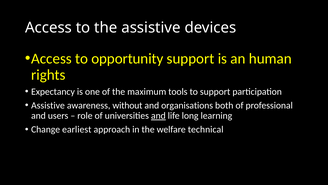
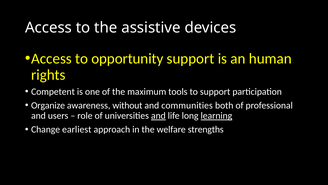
Expectancy: Expectancy -> Competent (53, 91)
Assistive: Assistive -> Organize (48, 105)
organisations: organisations -> communities (187, 105)
learning underline: none -> present (216, 115)
technical: technical -> strengths (206, 129)
